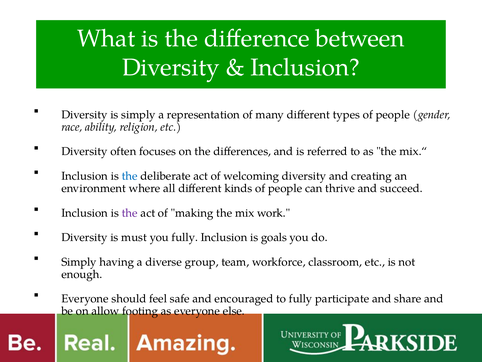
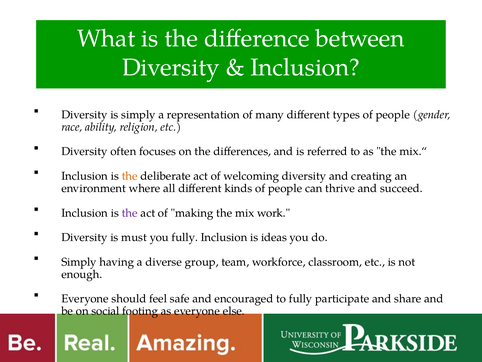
the colour: blue -> orange (130, 176)
goals: goals -> ideas (274, 237)
allow: allow -> social (106, 311)
